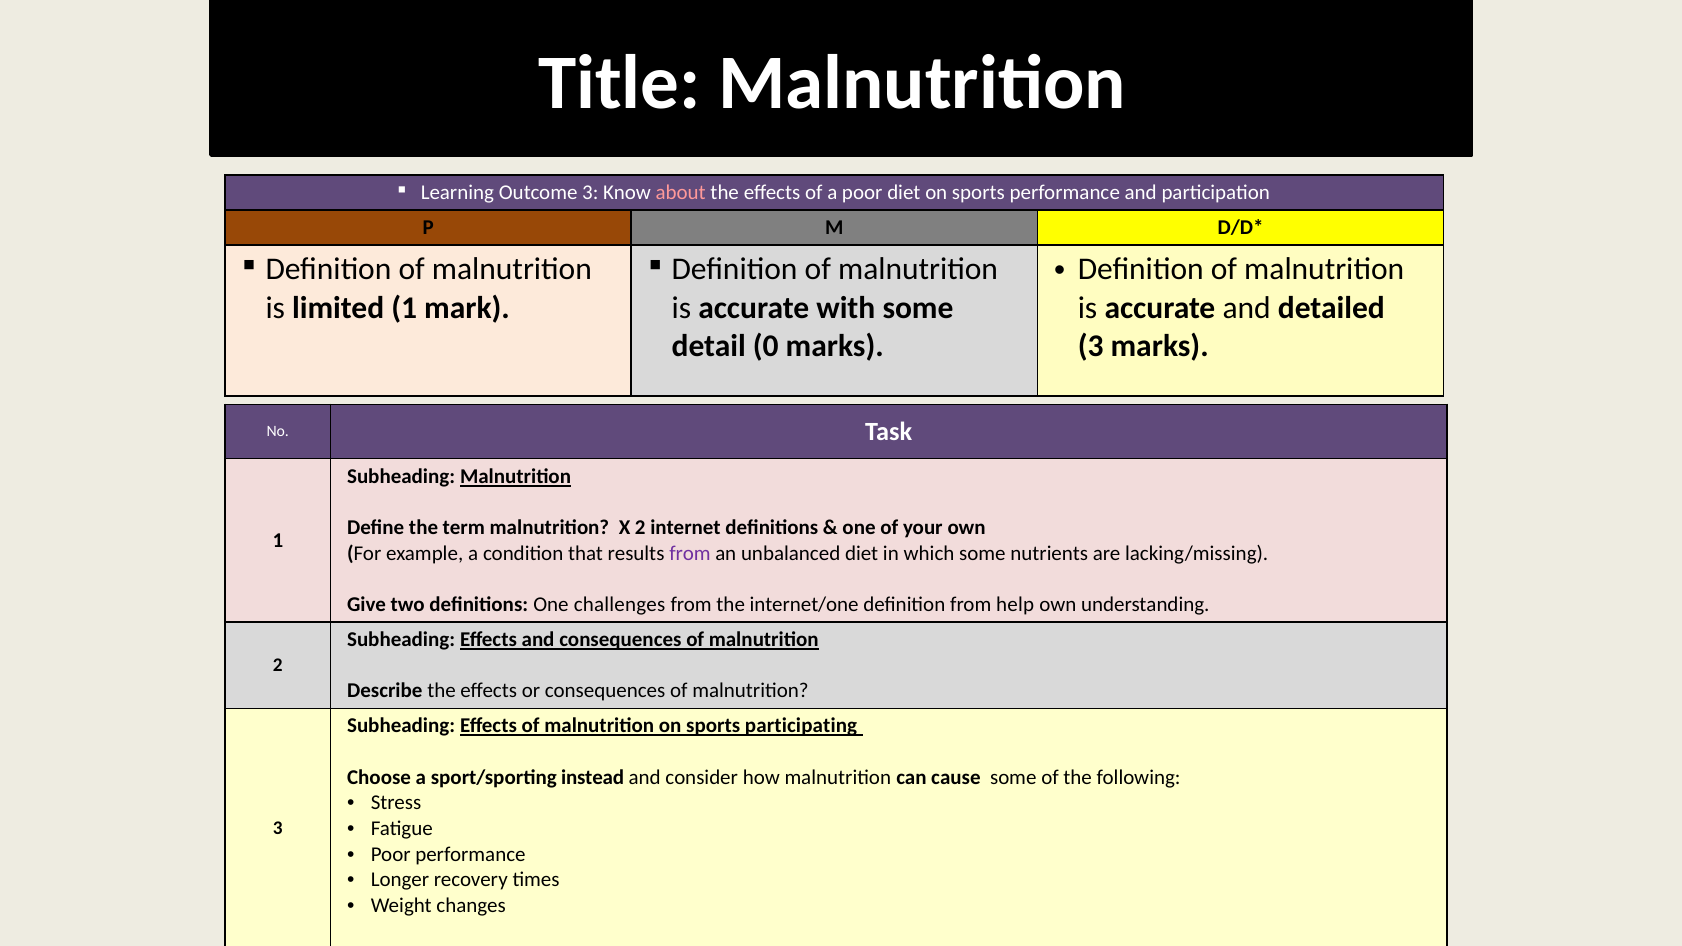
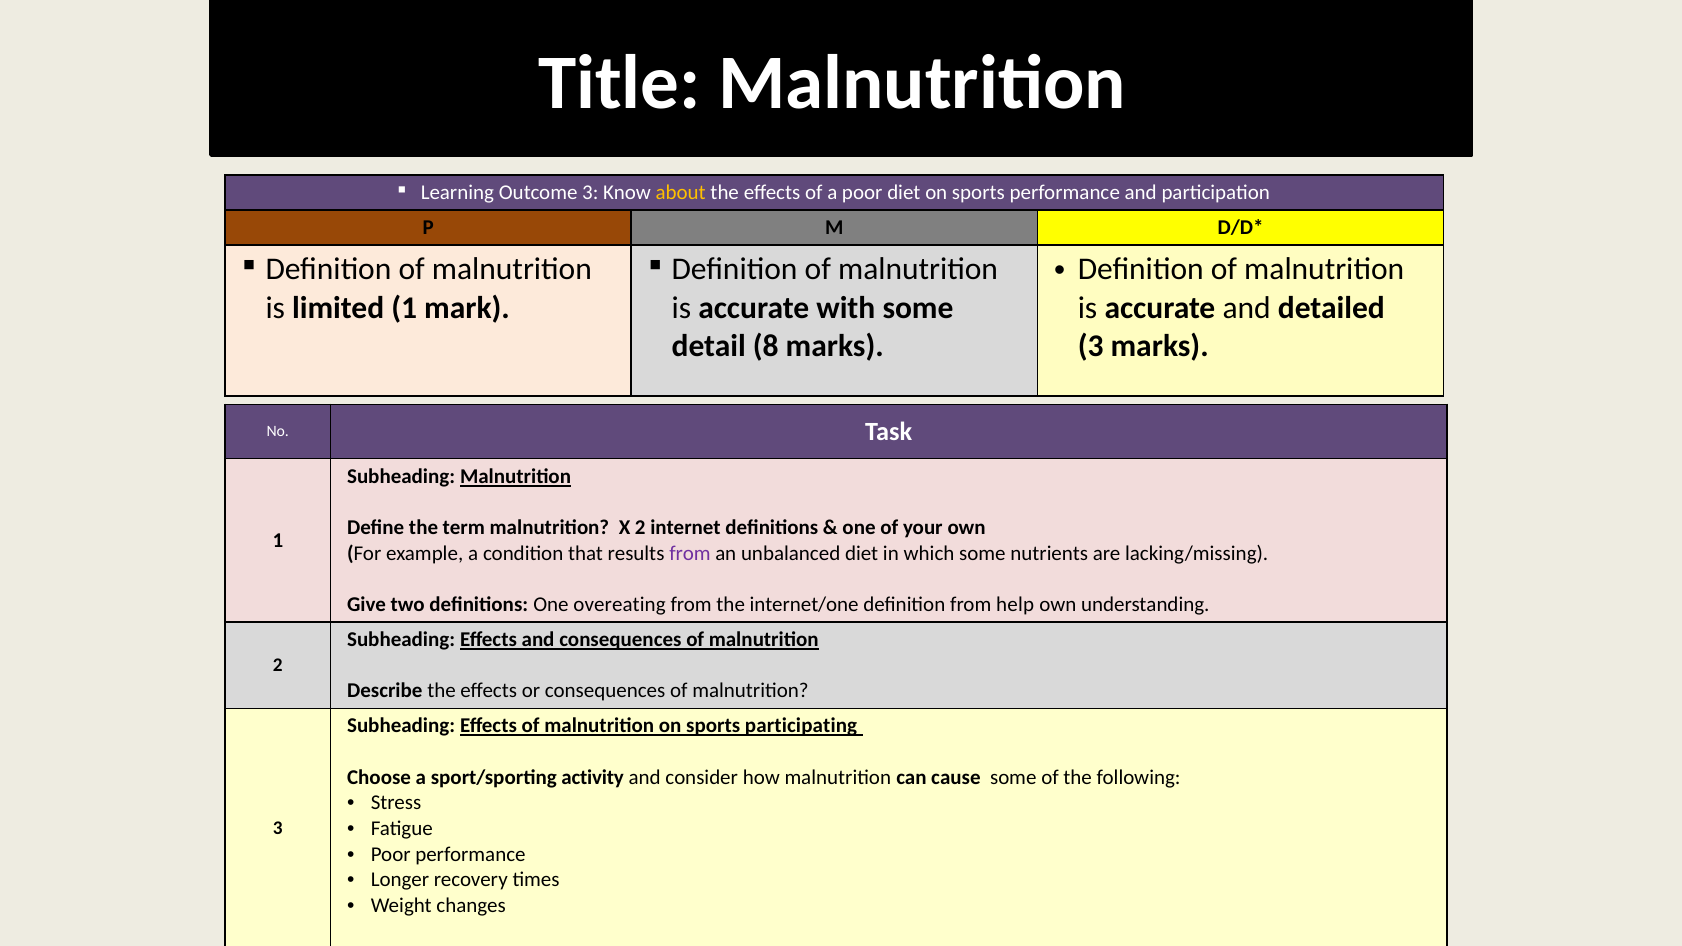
about colour: pink -> yellow (681, 193)
0: 0 -> 8 (766, 347)
challenges: challenges -> overeating (620, 605)
instead: instead -> activity (593, 777)
